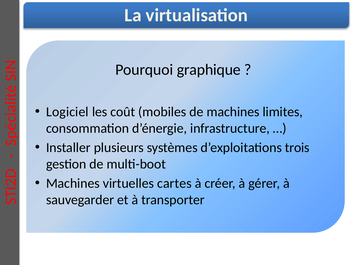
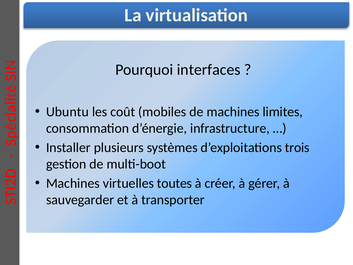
graphique: graphique -> interfaces (209, 70)
Logiciel: Logiciel -> Ubuntu (67, 112)
cartes: cartes -> toutes (175, 183)
